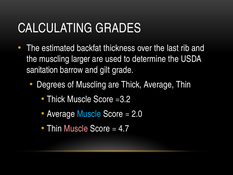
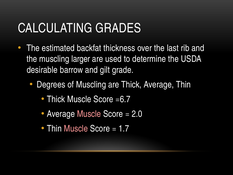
sanitation: sanitation -> desirable (42, 70)
=3.2: =3.2 -> =6.7 (123, 99)
Muscle colour: light blue -> pink (89, 114)
4.7: 4.7 -> 1.7 (124, 128)
